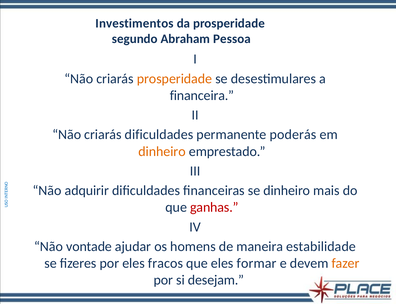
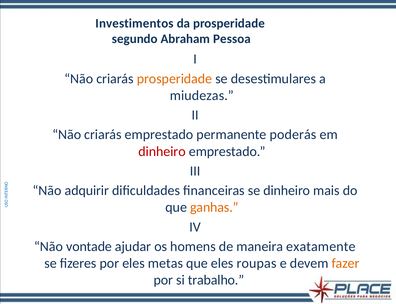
financeira: financeira -> miudezas (202, 95)
criarás dificuldades: dificuldades -> emprestado (159, 135)
dinheiro colour: orange -> red (162, 151)
ganhas colour: red -> orange (214, 207)
estabilidade: estabilidade -> exatamente (321, 246)
fracos: fracos -> metas (166, 263)
formar: formar -> roupas (257, 263)
desejam: desejam -> trabalho (216, 280)
